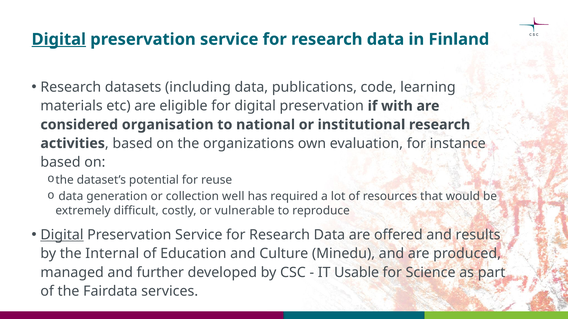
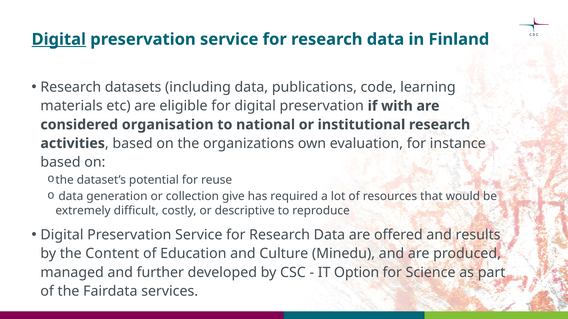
well: well -> give (233, 197)
vulnerable: vulnerable -> descriptive (245, 211)
Digital underline: present -> none (62, 235)
Internal: Internal -> Content (112, 254)
Usable: Usable -> Option (357, 273)
